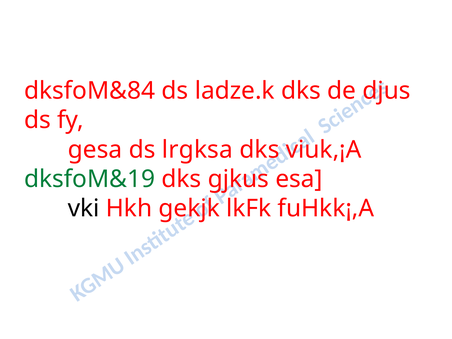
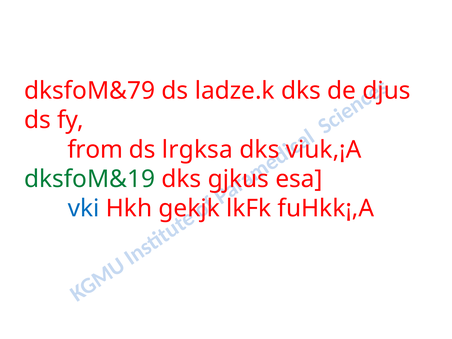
dksfoM&84: dksfoM&84 -> dksfoM&79 (90, 91)
gesa: gesa -> from (95, 150)
vki colour: black -> blue (84, 208)
